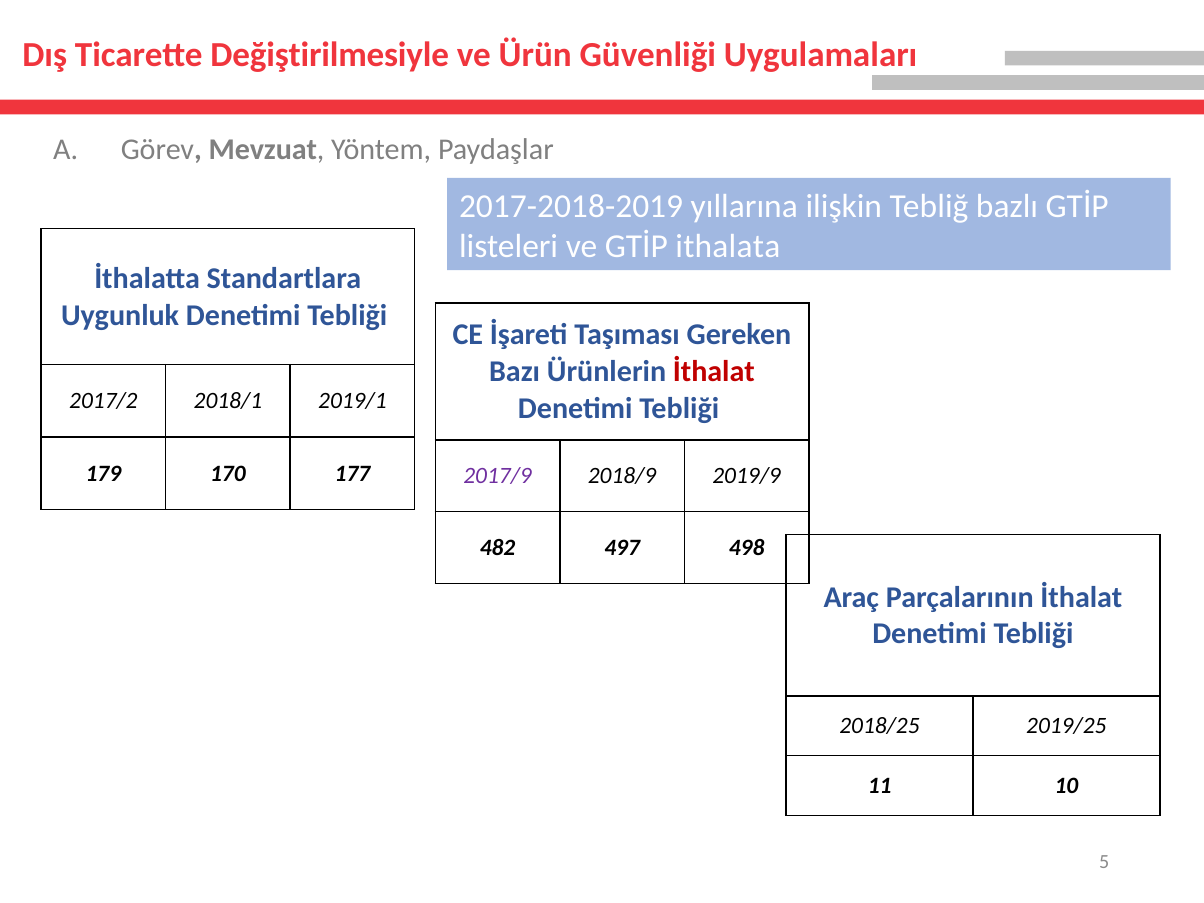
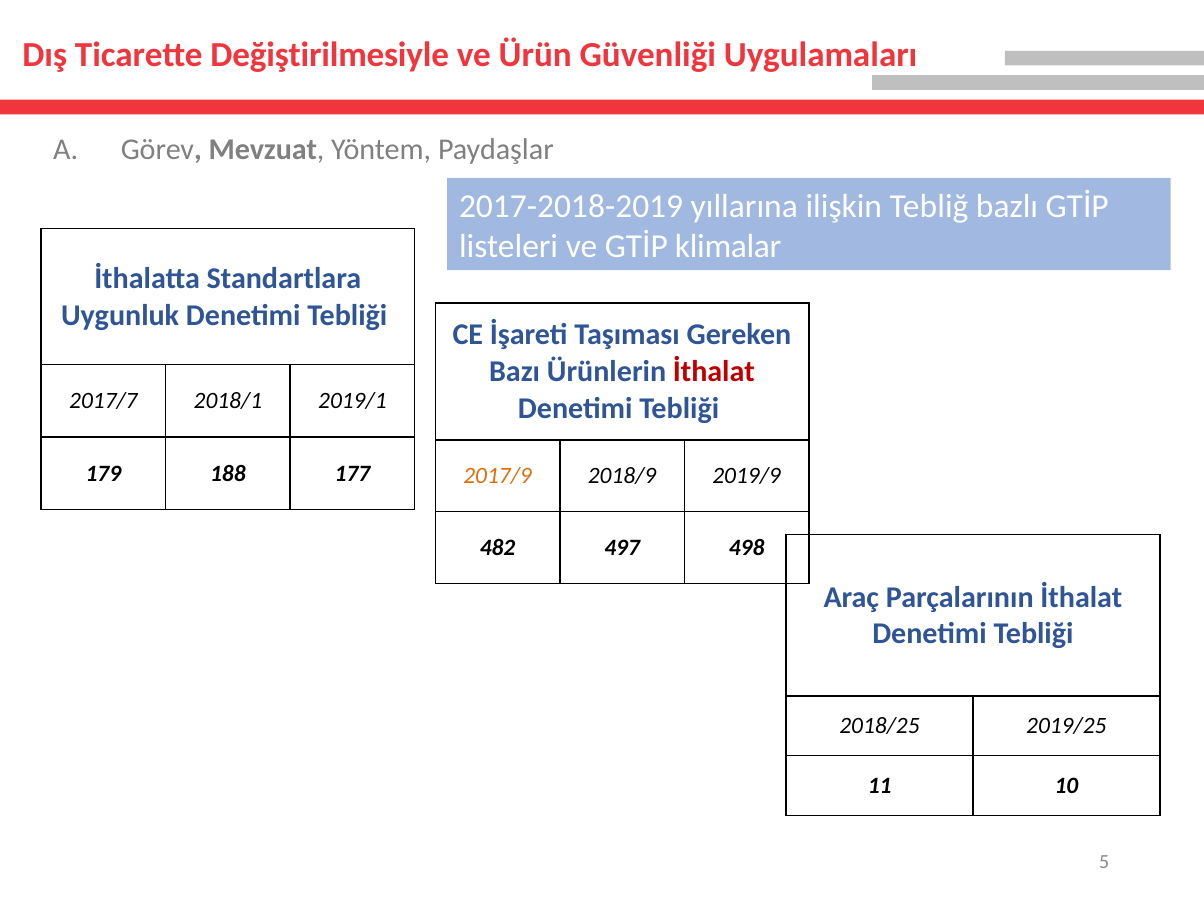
ithalata: ithalata -> klimalar (728, 246)
2017/2: 2017/2 -> 2017/7 (103, 401)
170: 170 -> 188 (228, 474)
2017/9 colour: purple -> orange (498, 476)
